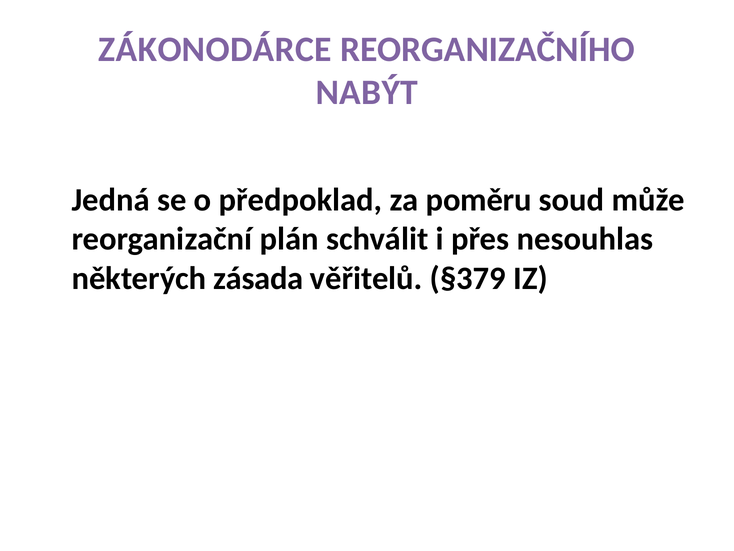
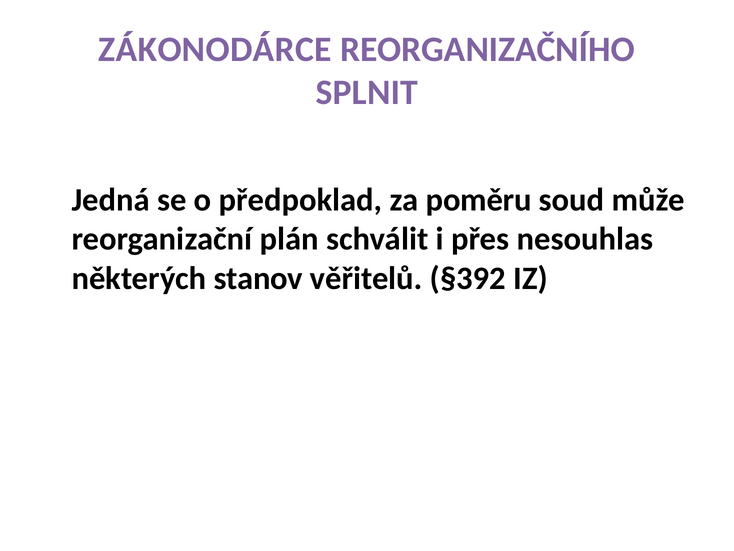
NABÝT: NABÝT -> SPLNIT (367, 92)
zásada: zásada -> stanov (258, 278)
§379: §379 -> §392 (468, 278)
